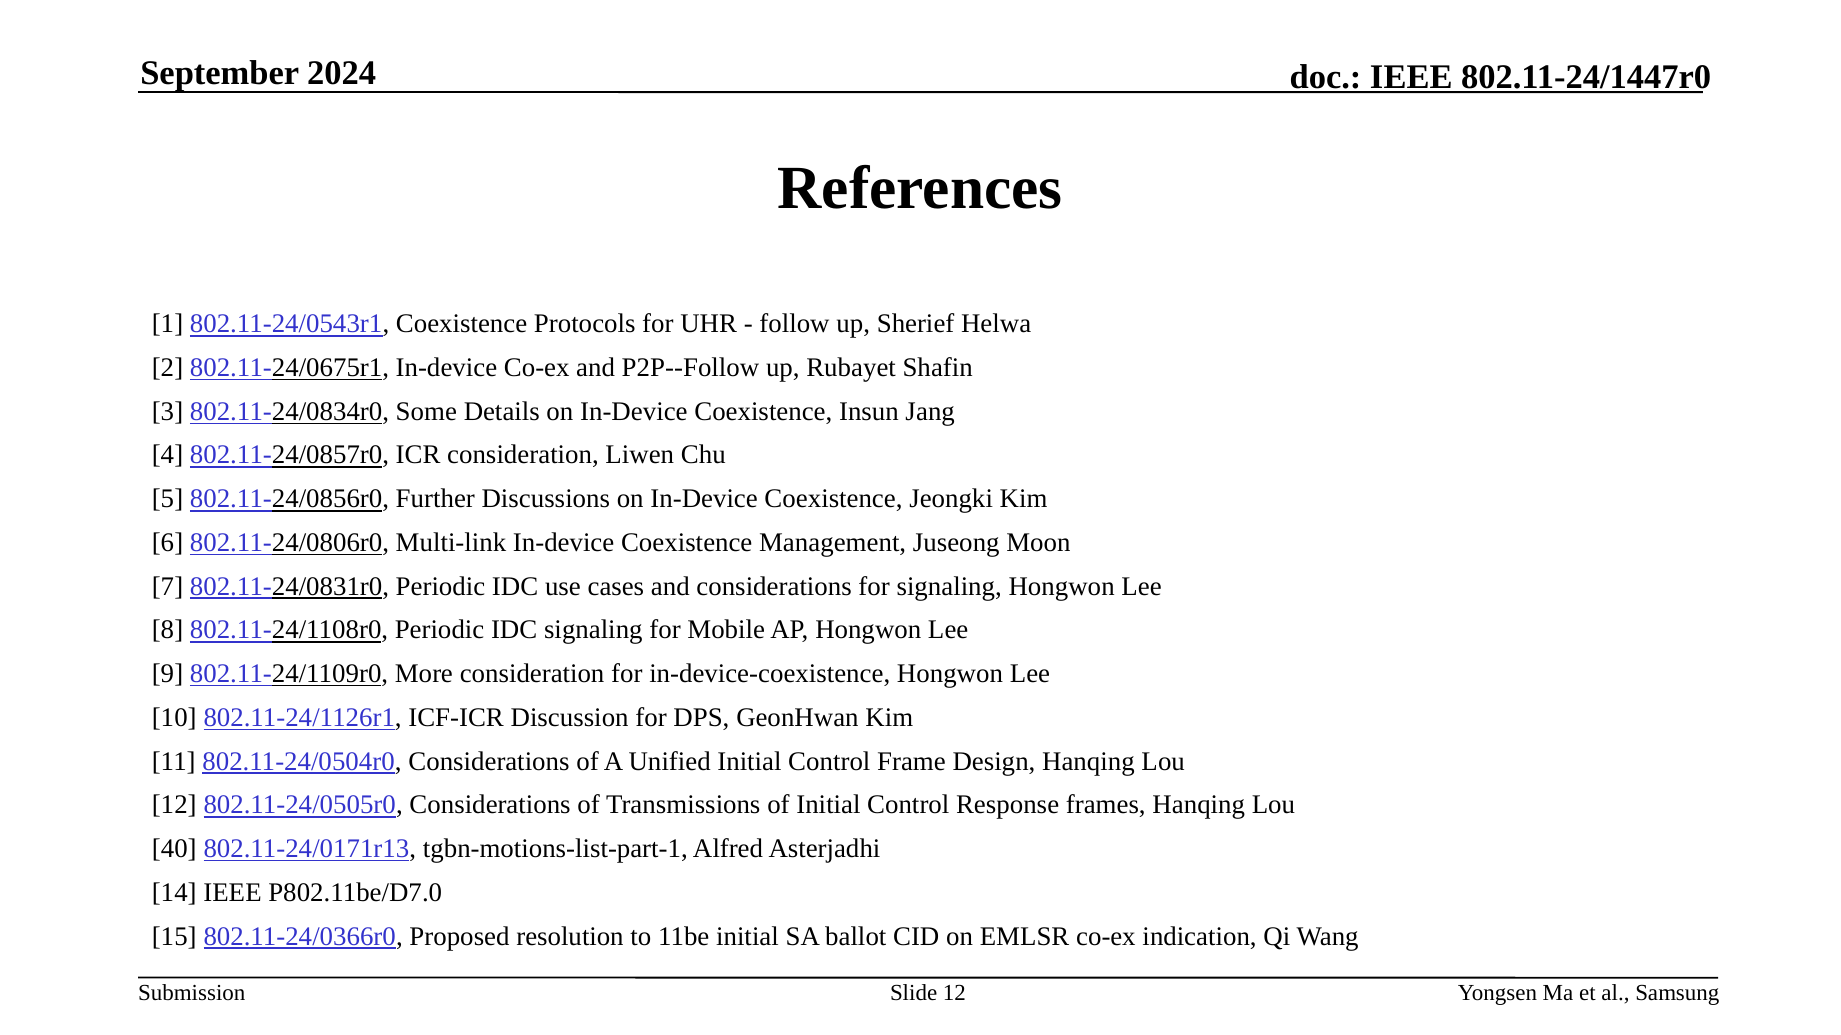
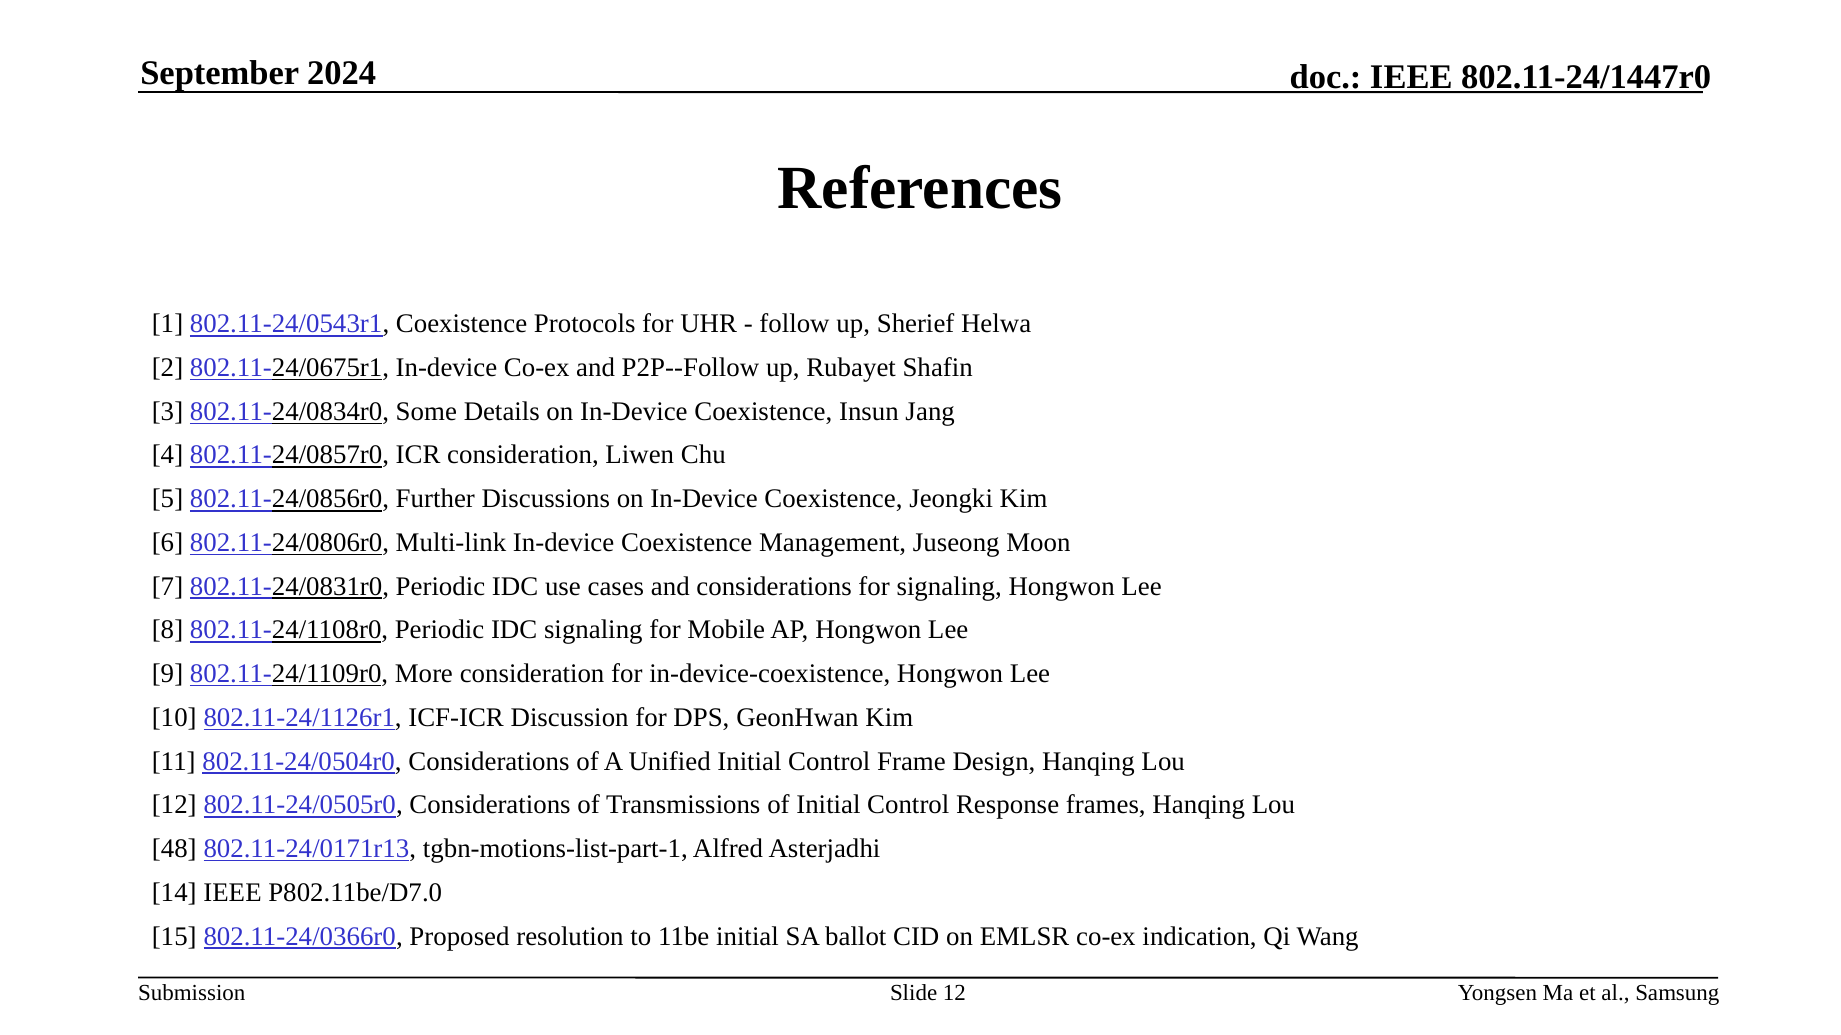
40: 40 -> 48 (174, 849)
